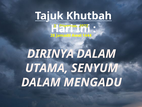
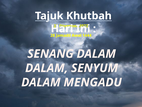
DIRINYA: DIRINYA -> SENANG (50, 54)
UTAMA: UTAMA -> DALAM (47, 68)
